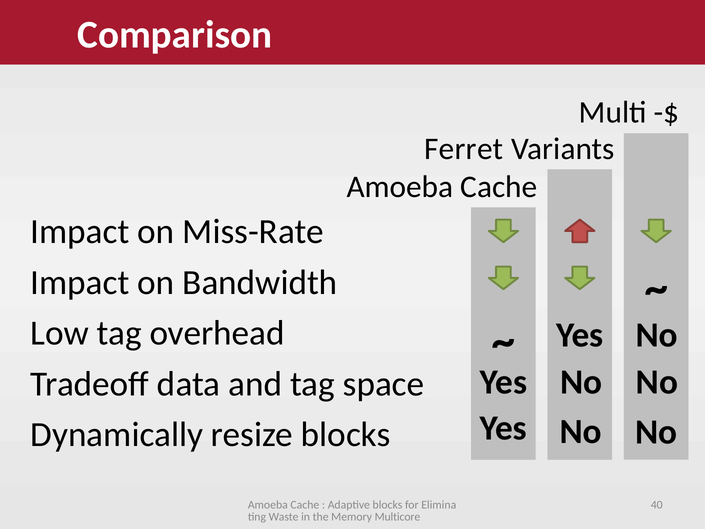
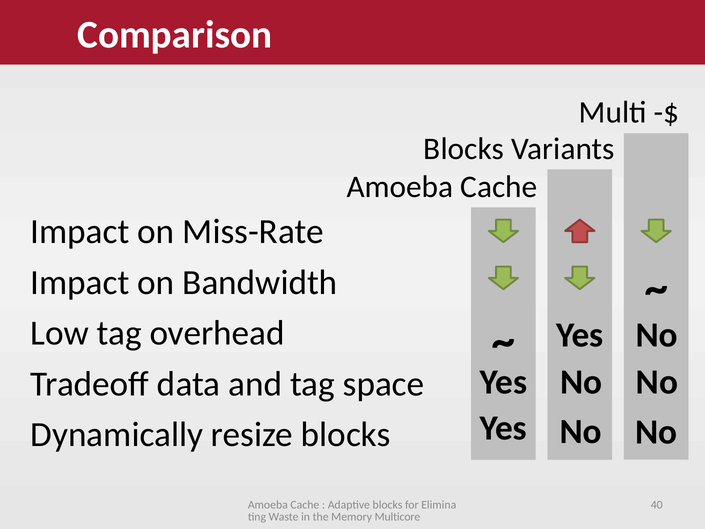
Ferret: Ferret -> Blocks (464, 149)
